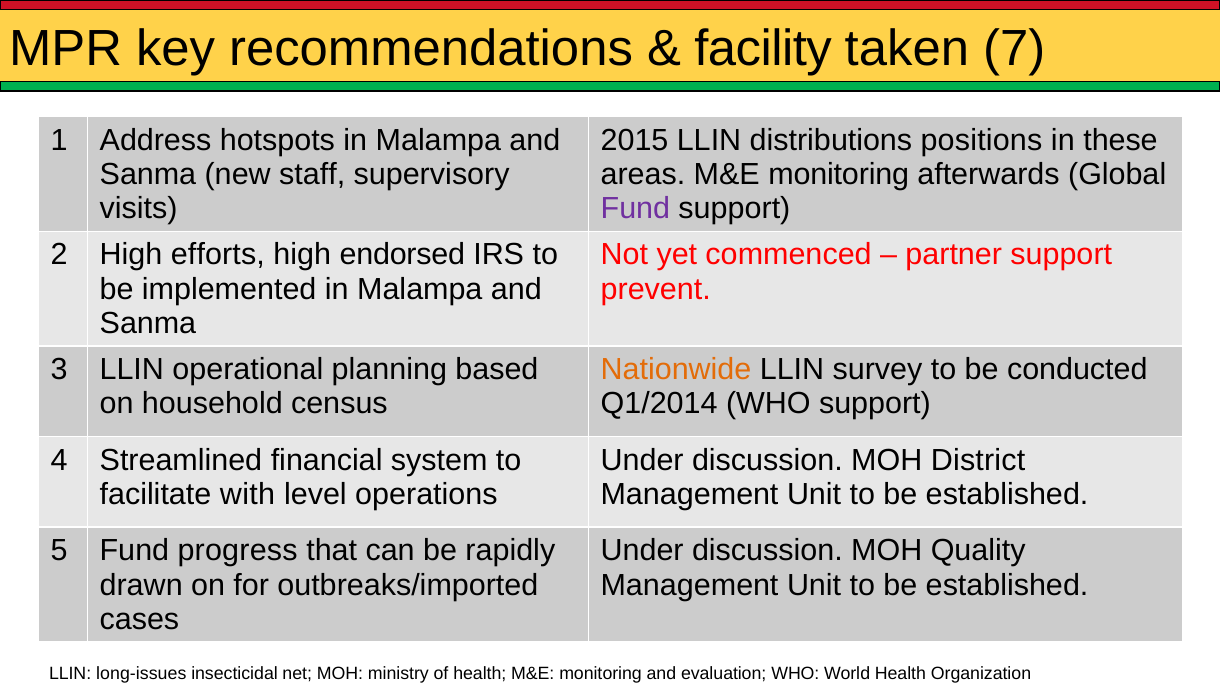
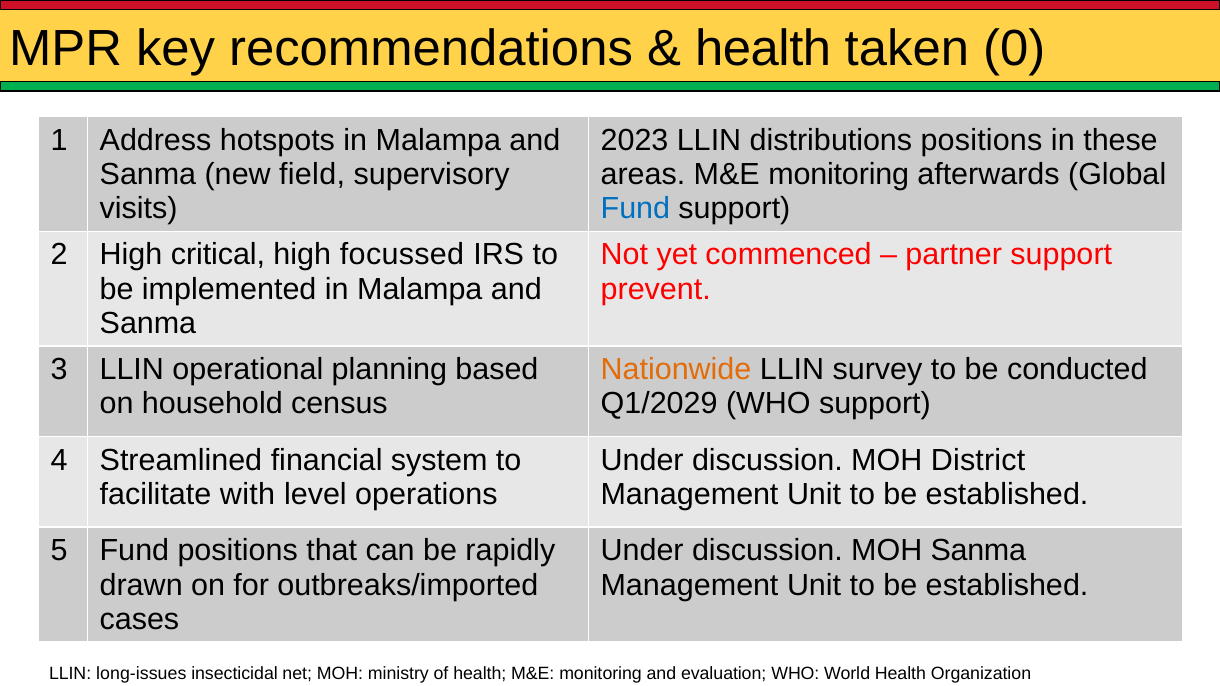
facility: facility -> health (763, 49)
7: 7 -> 0 (1014, 49)
2015: 2015 -> 2023 (635, 140)
staff: staff -> field (312, 174)
Fund colour: purple -> blue (635, 209)
efforts: efforts -> critical (218, 255)
endorsed: endorsed -> focussed (402, 255)
Q1/2014: Q1/2014 -> Q1/2029 (659, 404)
Fund progress: progress -> positions (238, 551)
MOH Quality: Quality -> Sanma (978, 551)
